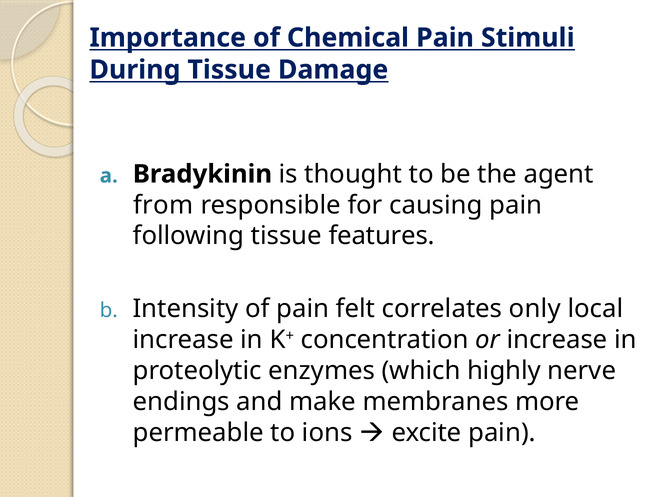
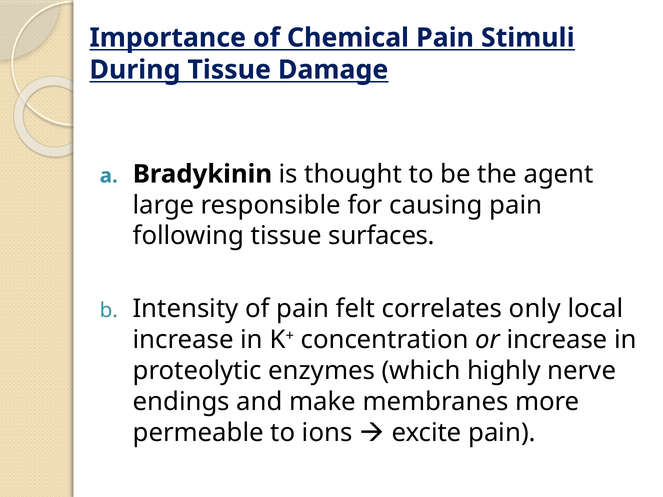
from: from -> large (164, 205)
features: features -> surfaces (382, 236)
